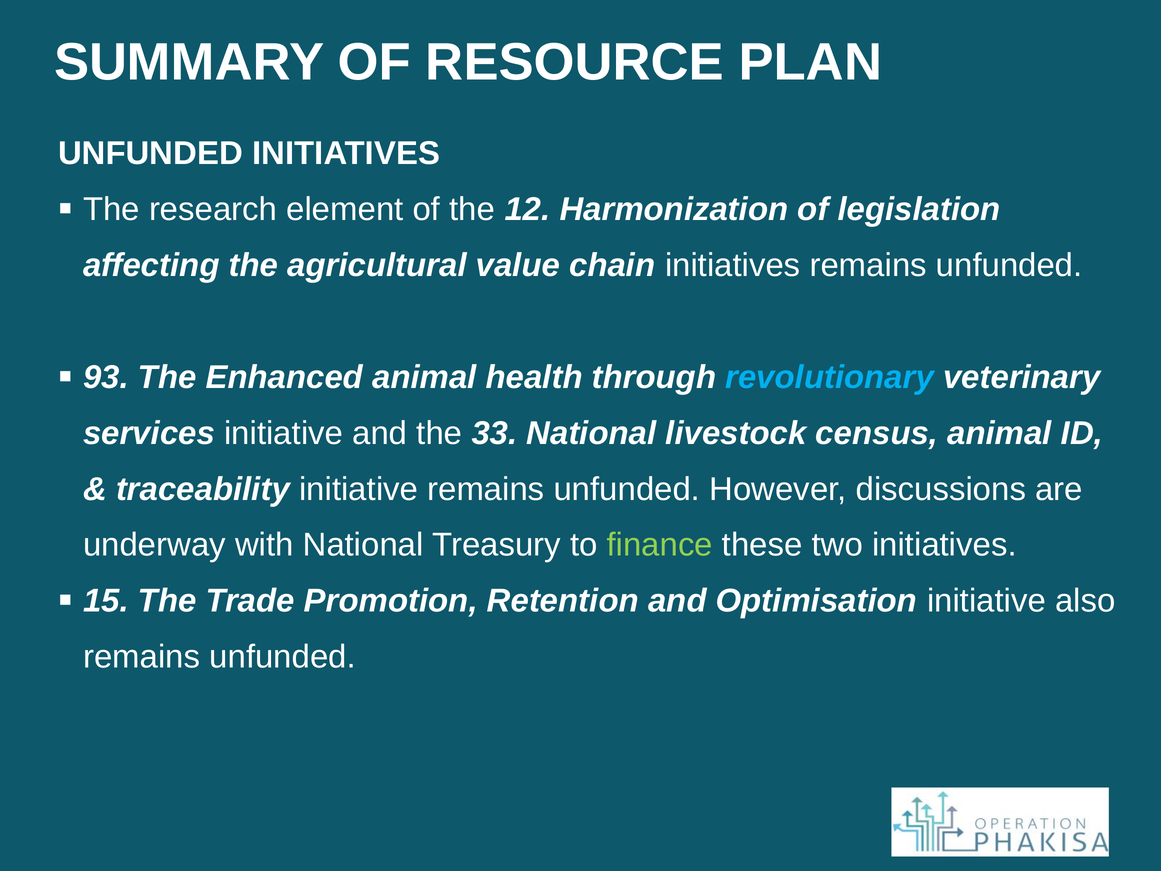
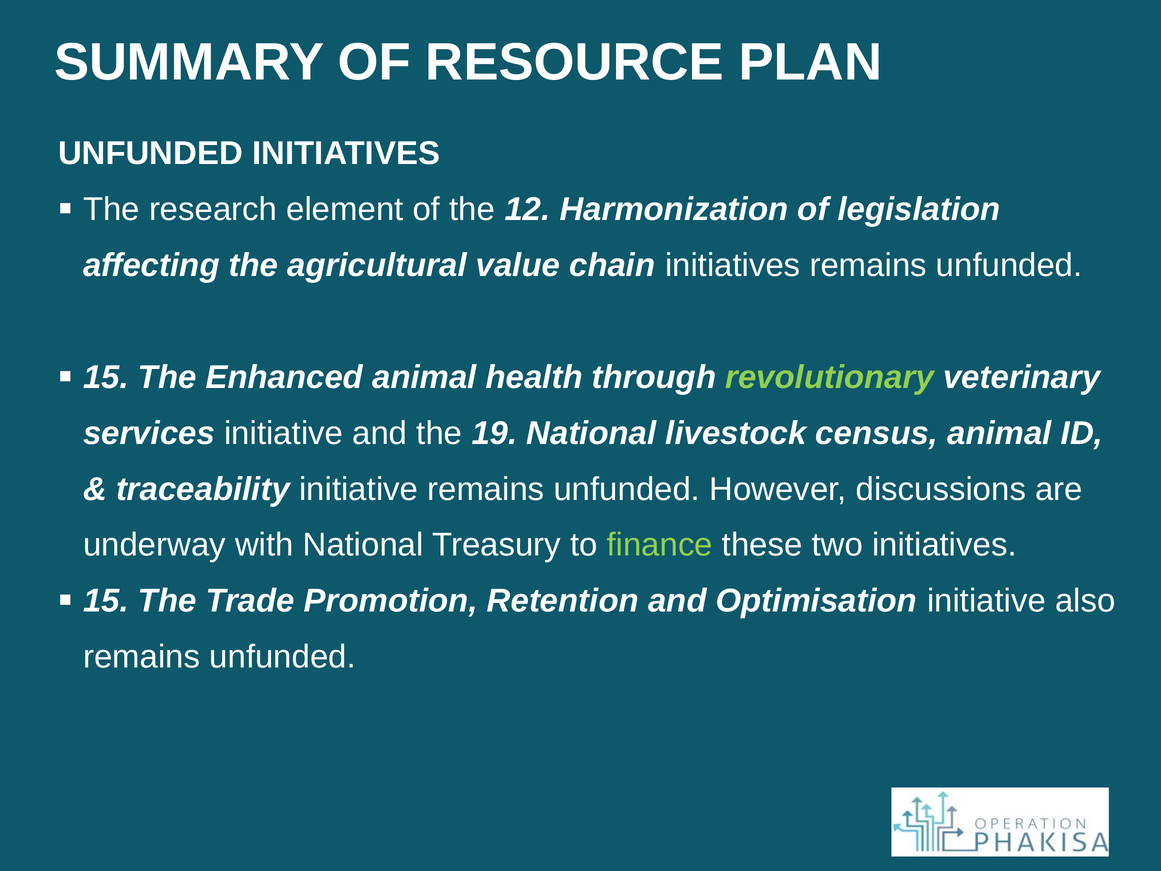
93: 93 -> 15 (106, 377)
revolutionary colour: light blue -> light green (830, 377)
33: 33 -> 19 (494, 433)
